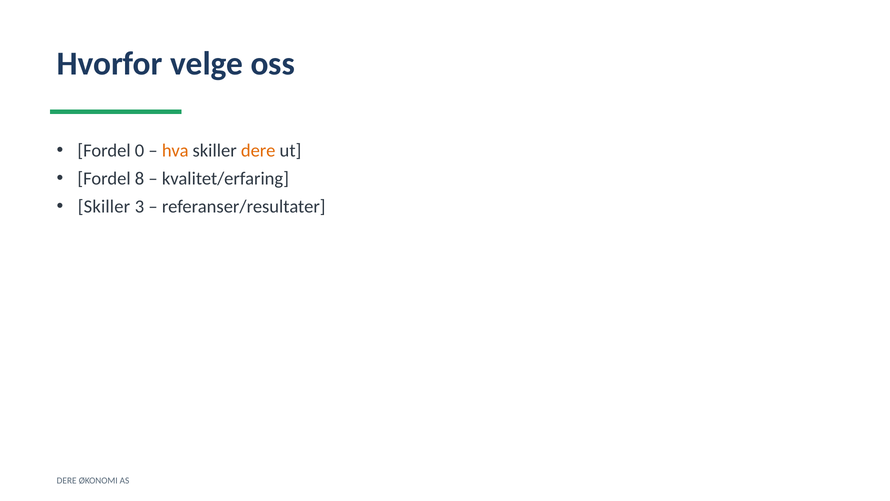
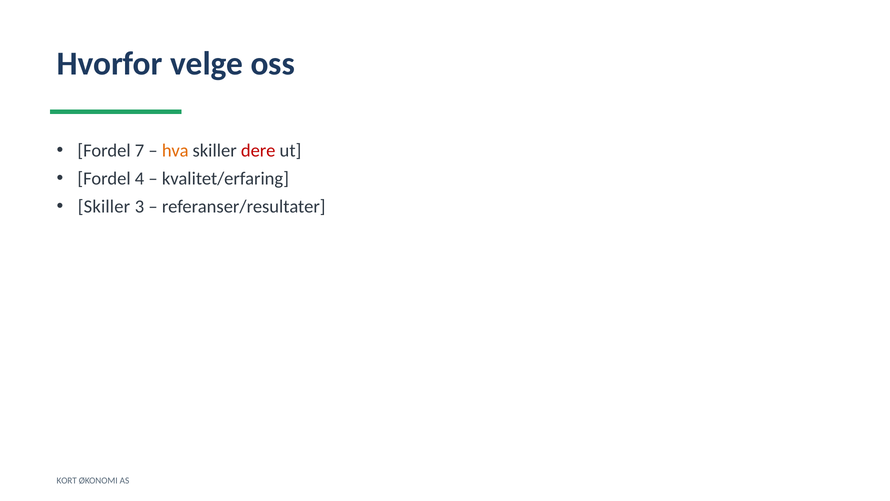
0: 0 -> 7 (140, 151)
dere colour: orange -> red (258, 151)
8: 8 -> 4 (140, 179)
DERE: DERE -> KORT (67, 480)
